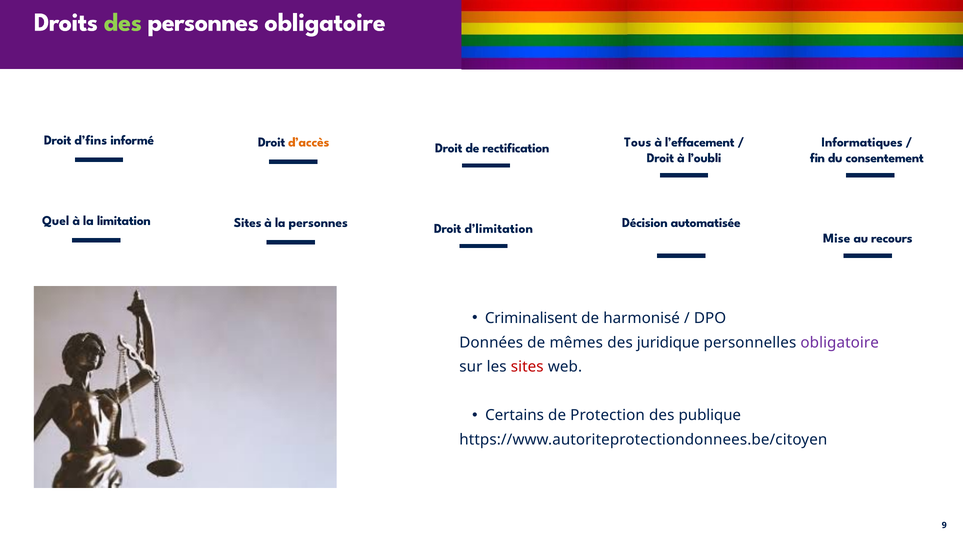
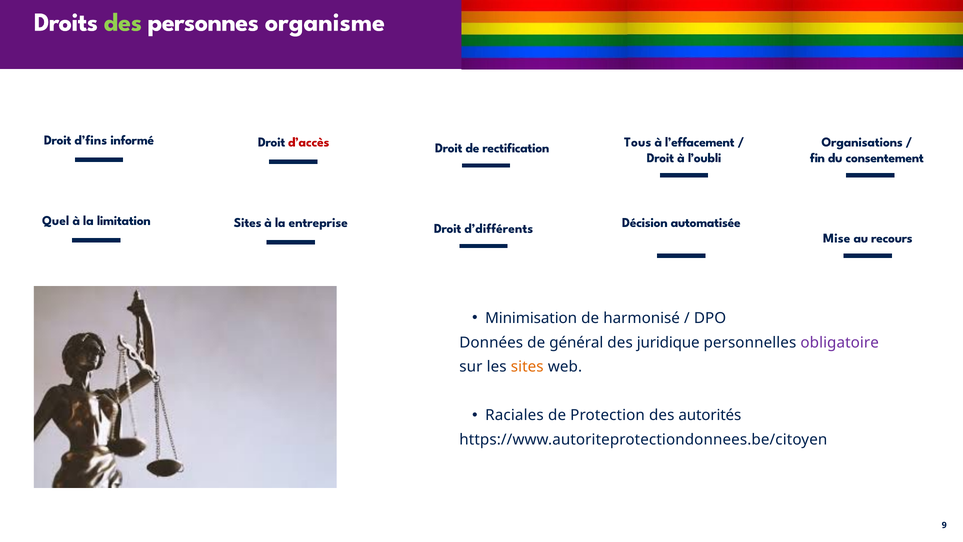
personnes obligatoire: obligatoire -> organisme (325, 22)
d’accès colour: orange -> red (309, 142)
Informatiques: Informatiques -> Organisations (862, 142)
la personnes: personnes -> entreprise (318, 222)
d’limitation: d’limitation -> d’différents (499, 228)
Criminalisent: Criminalisent -> Minimisation (531, 318)
mêmes: mêmes -> général (576, 342)
sites colour: red -> orange (527, 367)
Certains: Certains -> Raciales (514, 415)
publique: publique -> autorités (710, 415)
